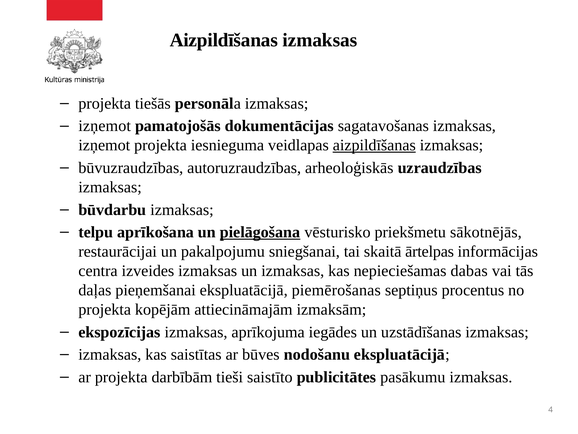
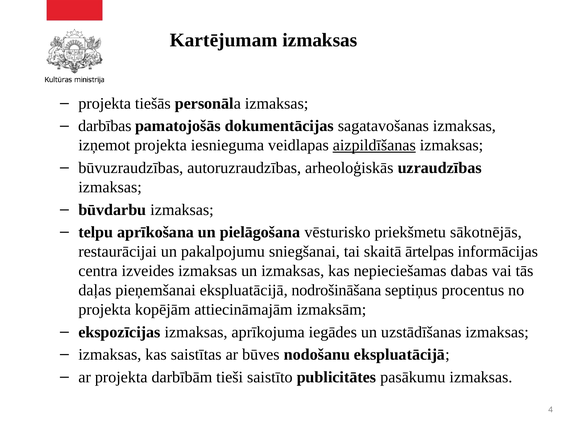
Aizpildīšanas: Aizpildīšanas -> Kartējumam (224, 40)
izņemot: izņemot -> darbības (105, 126)
pielāgošana underline: present -> none (260, 232)
piemērošanas: piemērošanas -> nodrošināšana (336, 290)
